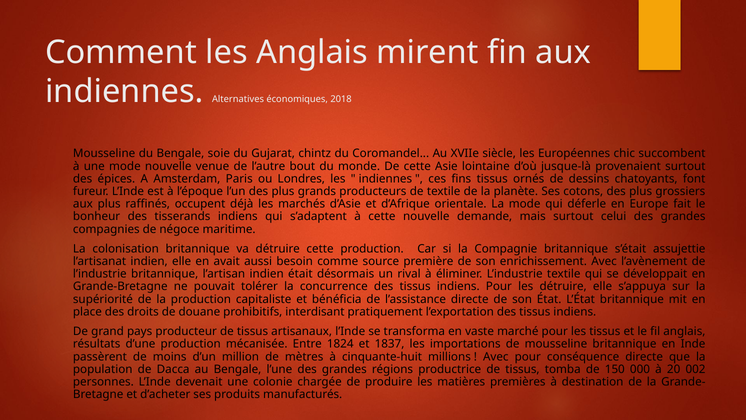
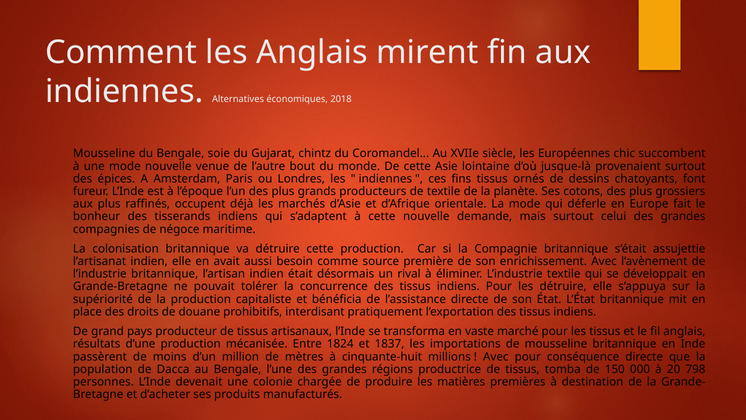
002: 002 -> 798 (696, 369)
